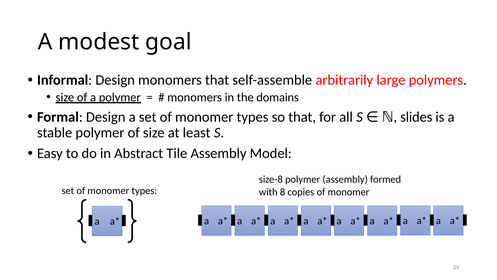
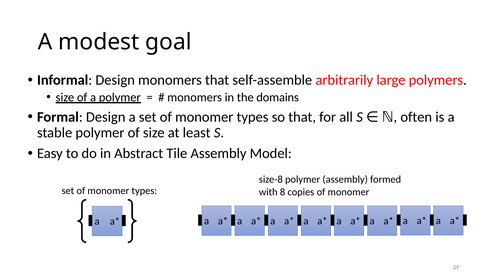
slides: slides -> often (416, 117)
